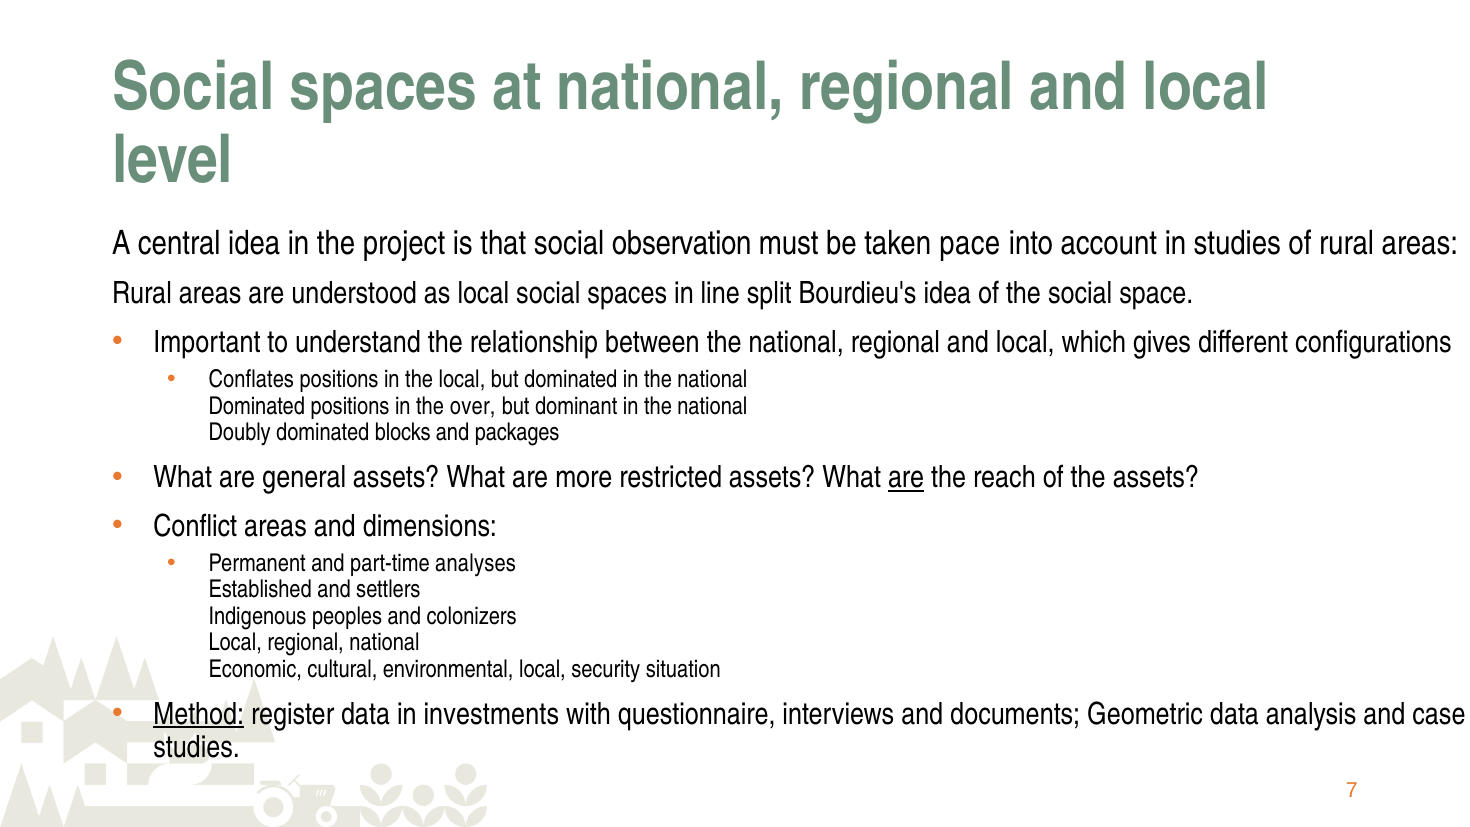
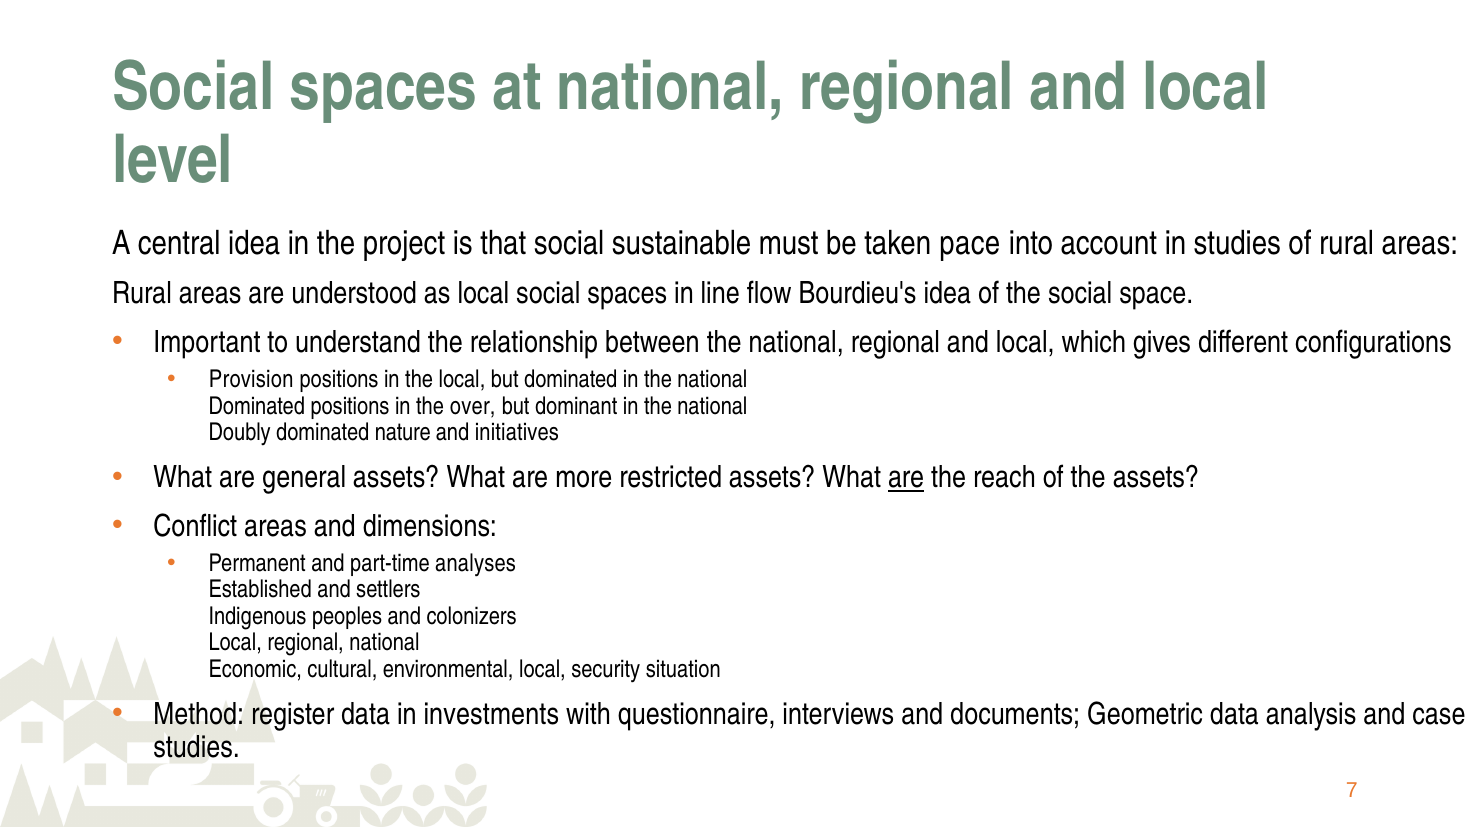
observation: observation -> sustainable (682, 244)
split: split -> flow (769, 294)
Conflates: Conflates -> Provision (251, 379)
blocks: blocks -> nature (403, 432)
packages: packages -> initiatives (517, 432)
Method underline: present -> none (199, 714)
